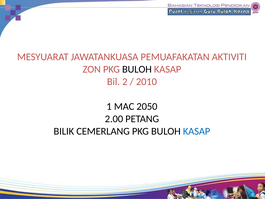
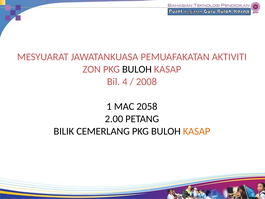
2: 2 -> 4 (125, 82)
2010: 2010 -> 2008 (146, 82)
2050: 2050 -> 2058 (147, 106)
KASAP colour: blue -> orange (197, 131)
